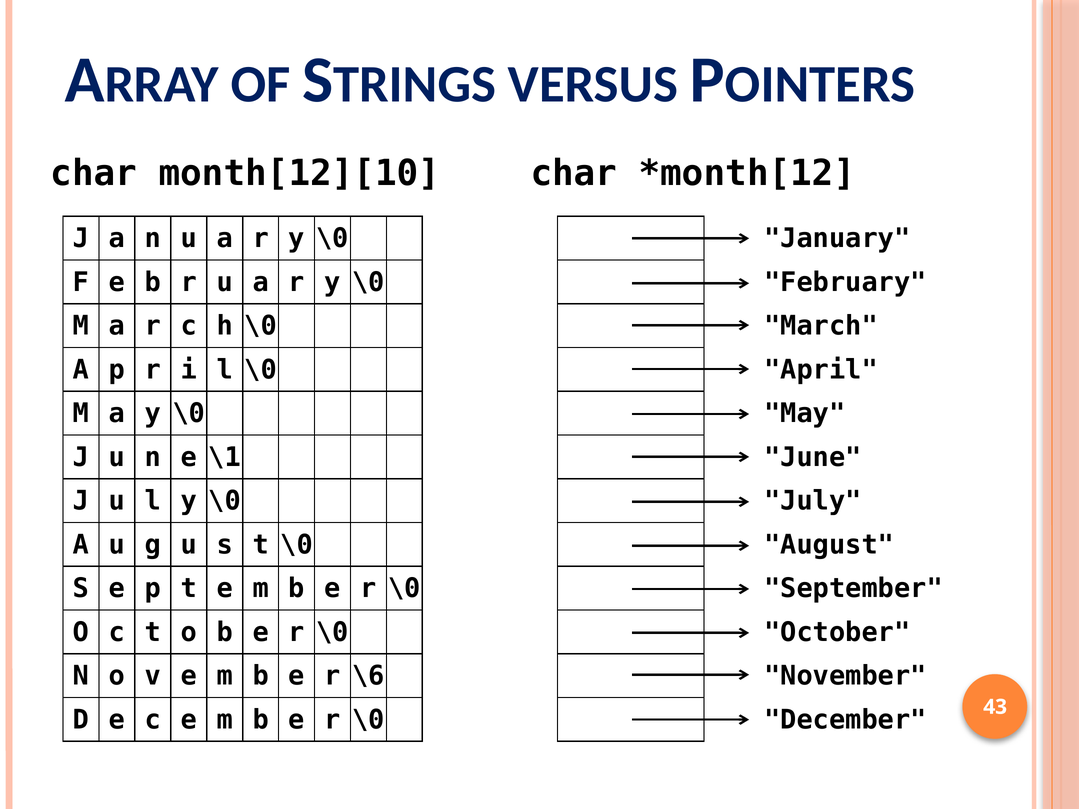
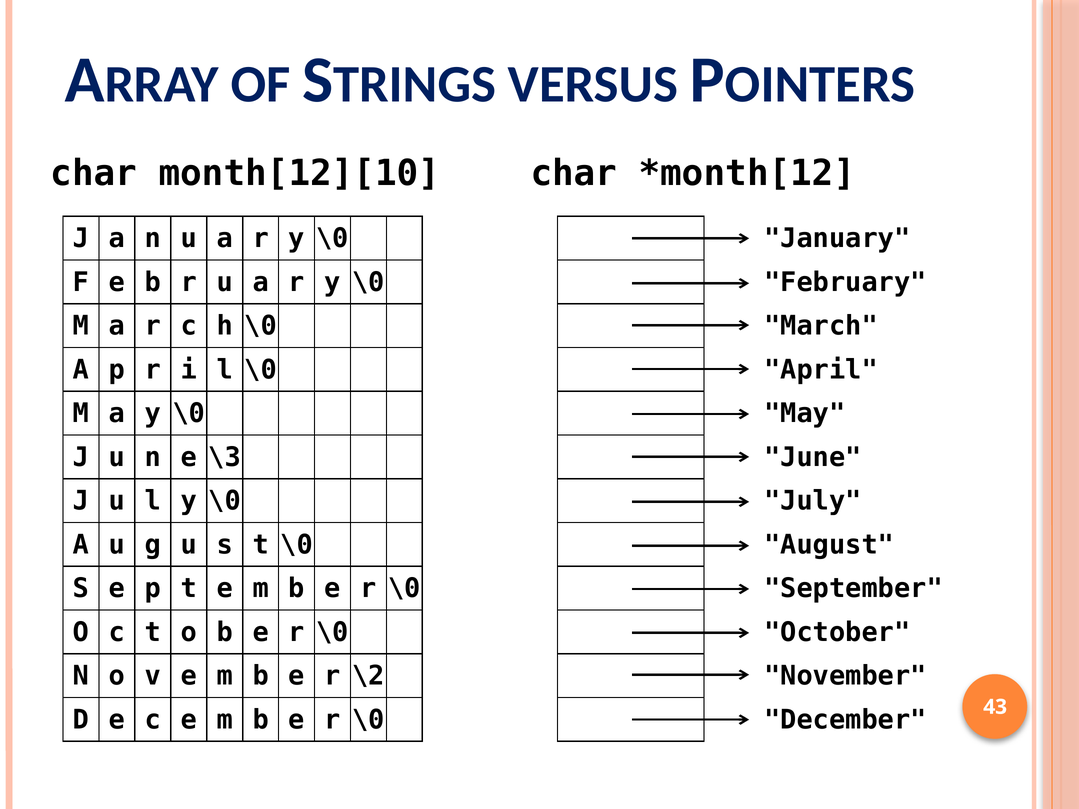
\1: \1 -> \3 (225, 457)
\6: \6 -> \2 (368, 676)
